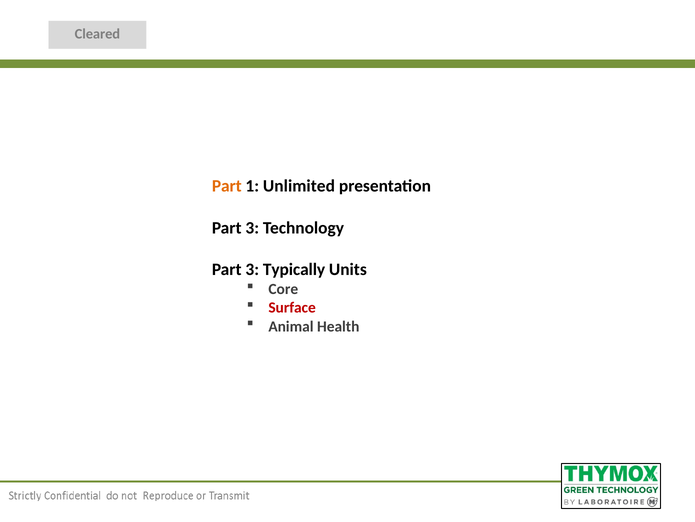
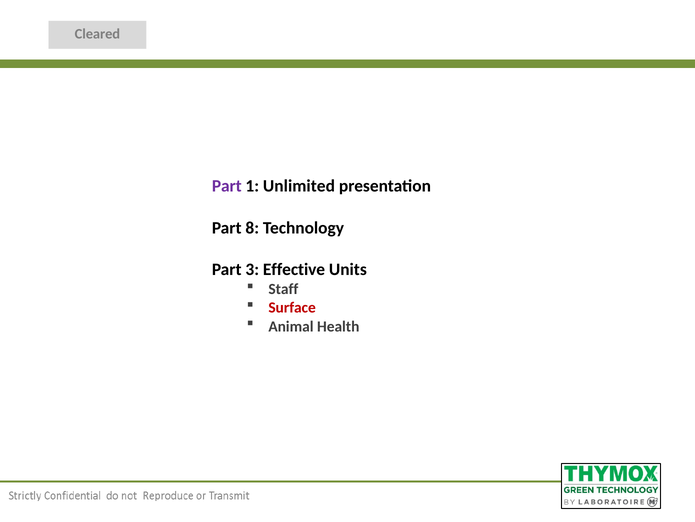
Part colour: orange -> purple (227, 186)
3: 3 -> 8 (252, 228)
Typically: Typically -> Effective (294, 269)
Core: Core -> Staff (283, 289)
